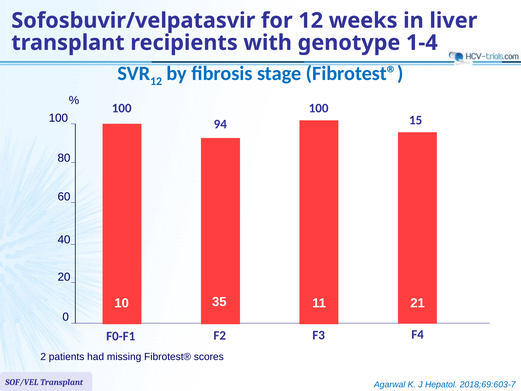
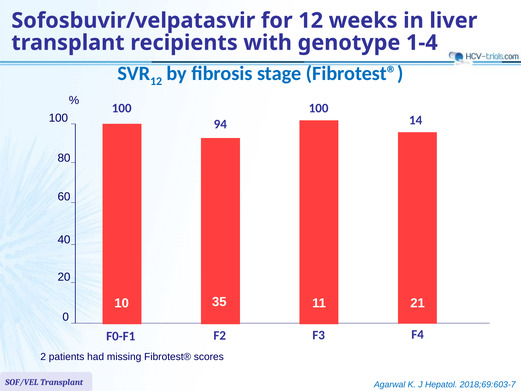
15: 15 -> 14 (416, 120)
